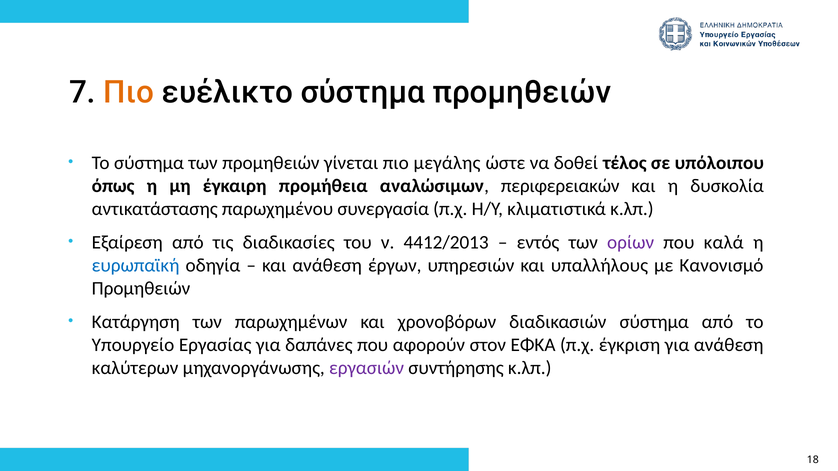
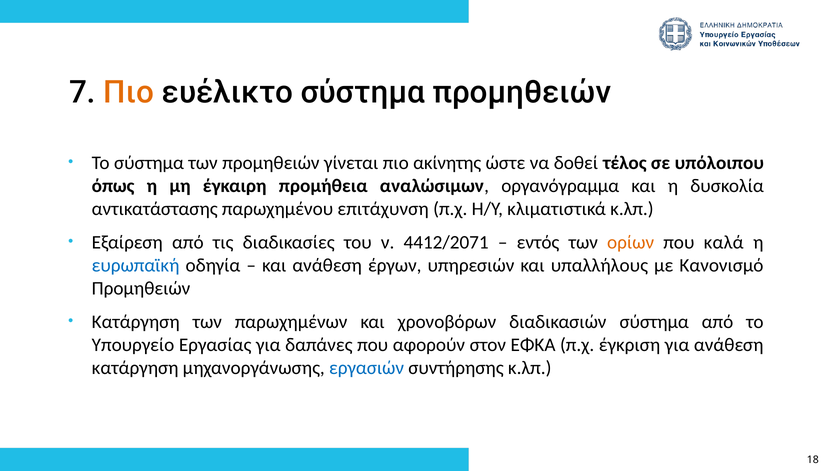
μεγάλης: μεγάλης -> ακίνητης (447, 163)
περιφερειακών: περιφερειακών -> οργανόγραμμα (560, 186)
συνεργασία: συνεργασία -> επιτάχυνση (383, 209)
4412/2013: 4412/2013 -> 4412/2071 (446, 243)
ορίων colour: purple -> orange (631, 243)
καλύτερων: καλύτερων -> κατάργηση (135, 368)
εργασιών colour: purple -> blue (367, 368)
